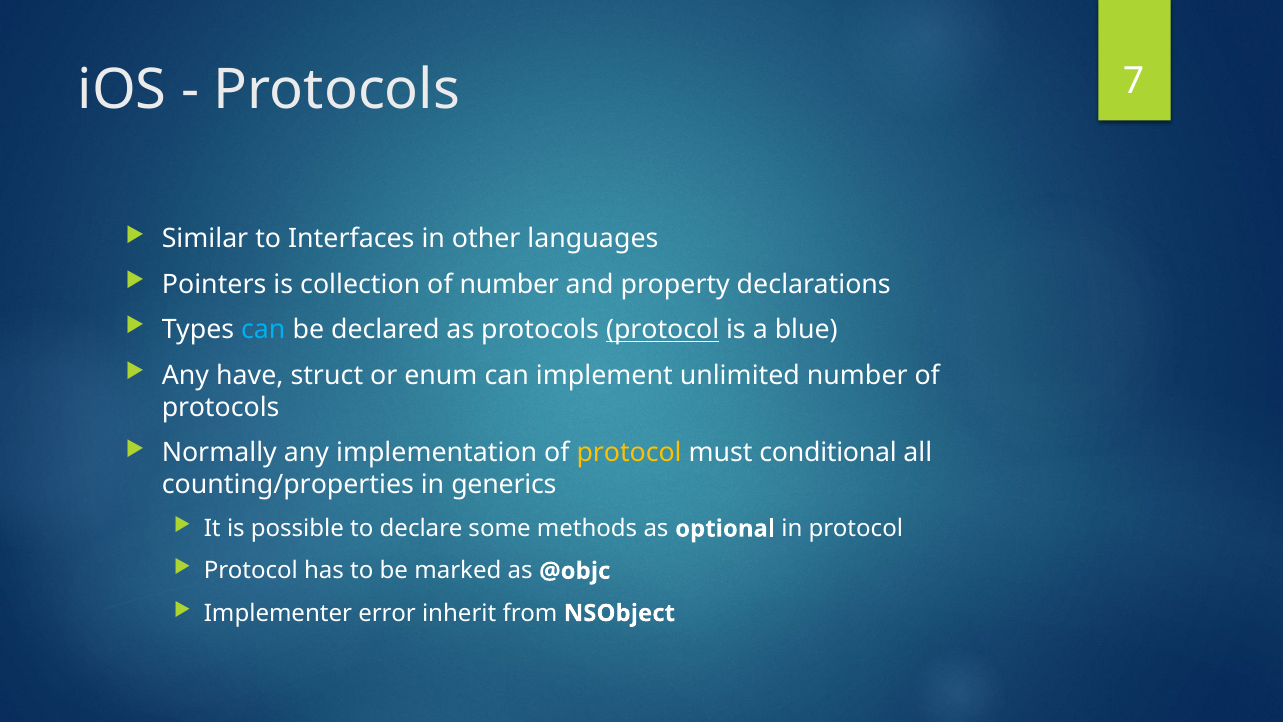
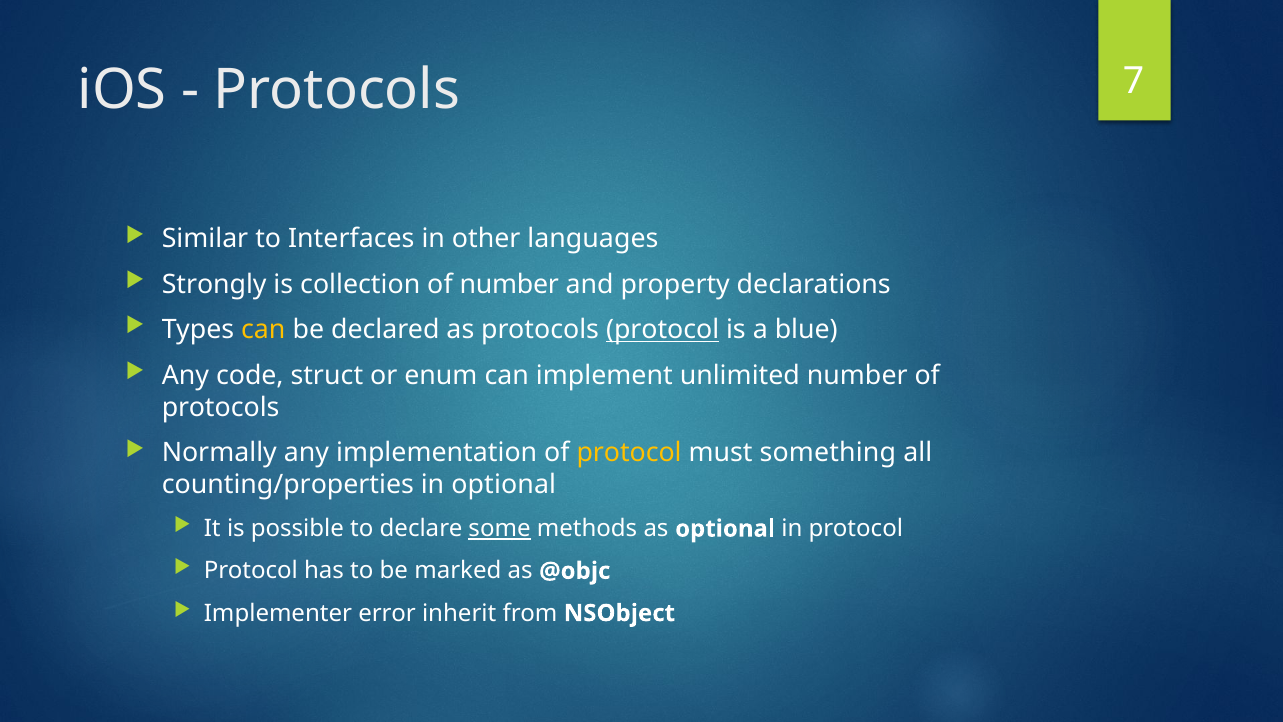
Pointers: Pointers -> Strongly (214, 284)
can colour: light blue -> yellow (263, 330)
have: have -> code (250, 375)
conditional: conditional -> something (828, 453)
in generics: generics -> optional (504, 485)
some underline: none -> present (500, 528)
